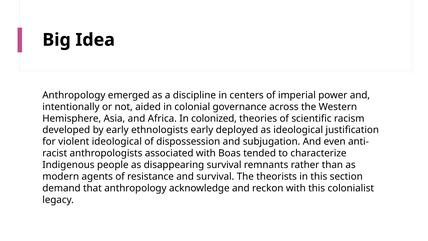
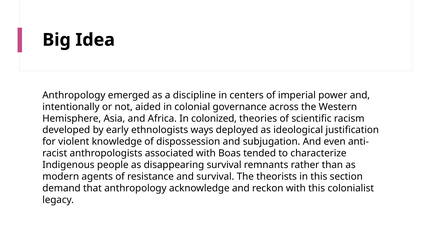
ethnologists early: early -> ways (202, 130)
violent ideological: ideological -> knowledge (117, 142)
